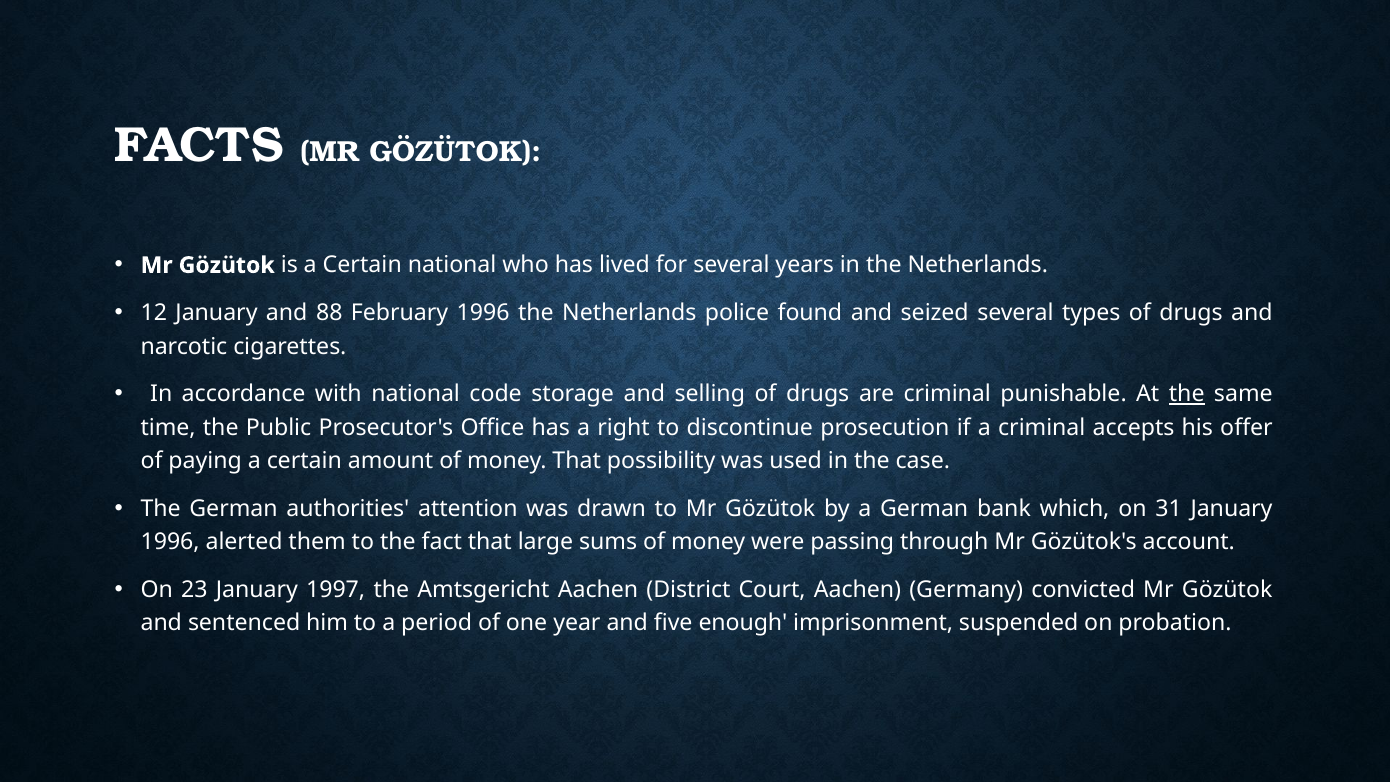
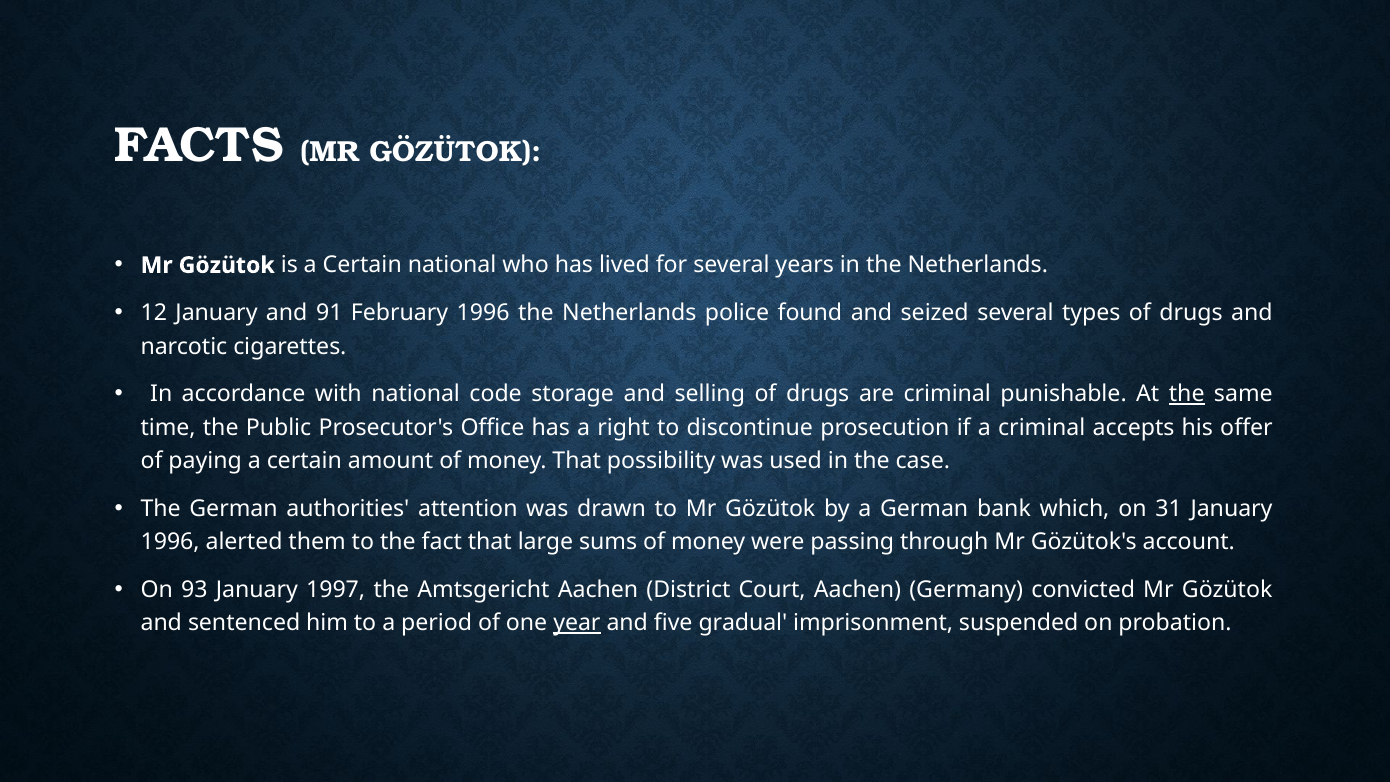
88: 88 -> 91 (329, 313)
23: 23 -> 93 (194, 590)
year underline: none -> present (577, 623)
enough: enough -> gradual (743, 623)
